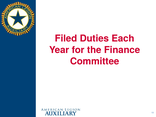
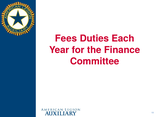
Filed: Filed -> Fees (66, 38)
